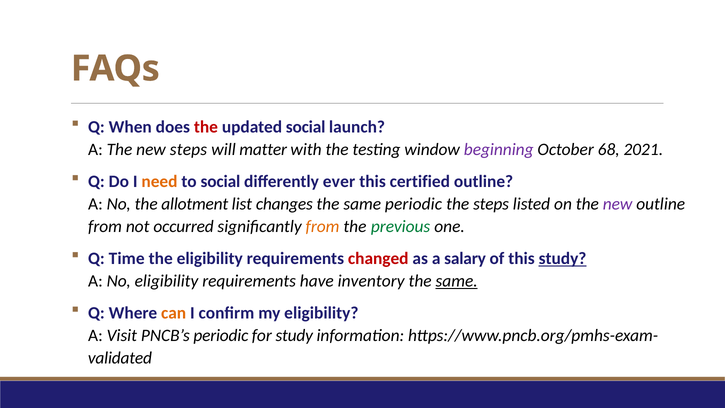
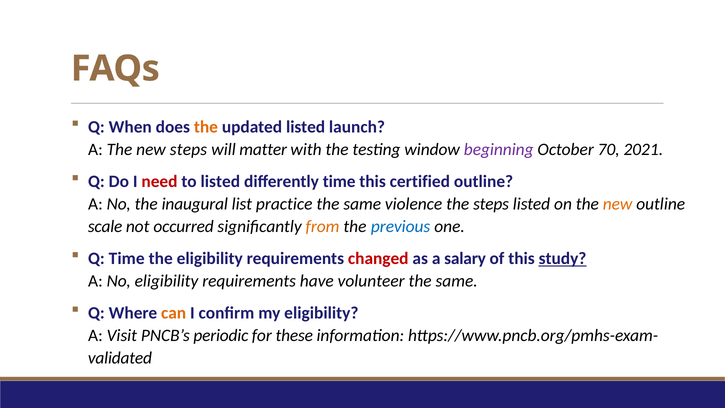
the colour: red -> orange (206, 127)
updated social: social -> listed (306, 127)
68: 68 -> 70 (609, 149)
need colour: orange -> red (159, 181)
to social: social -> listed (220, 181)
differently ever: ever -> time (339, 181)
allotment: allotment -> inaugural (195, 204)
changes: changes -> practice (284, 204)
same periodic: periodic -> violence (414, 204)
new colour: purple -> orange (618, 204)
from: from -> scale (105, 226)
previous colour: green -> blue (401, 226)
inventory: inventory -> volunteer (371, 281)
same underline: present -> none (457, 281)
for study: study -> these (294, 335)
